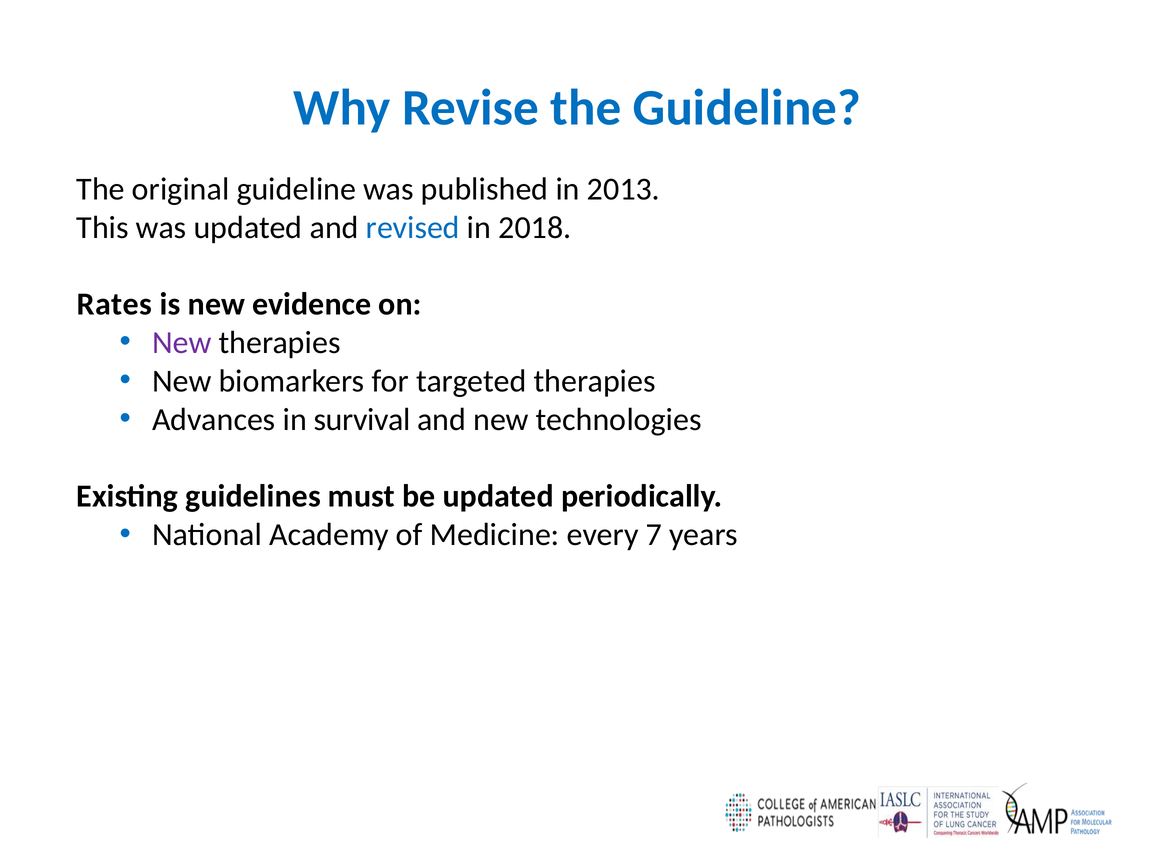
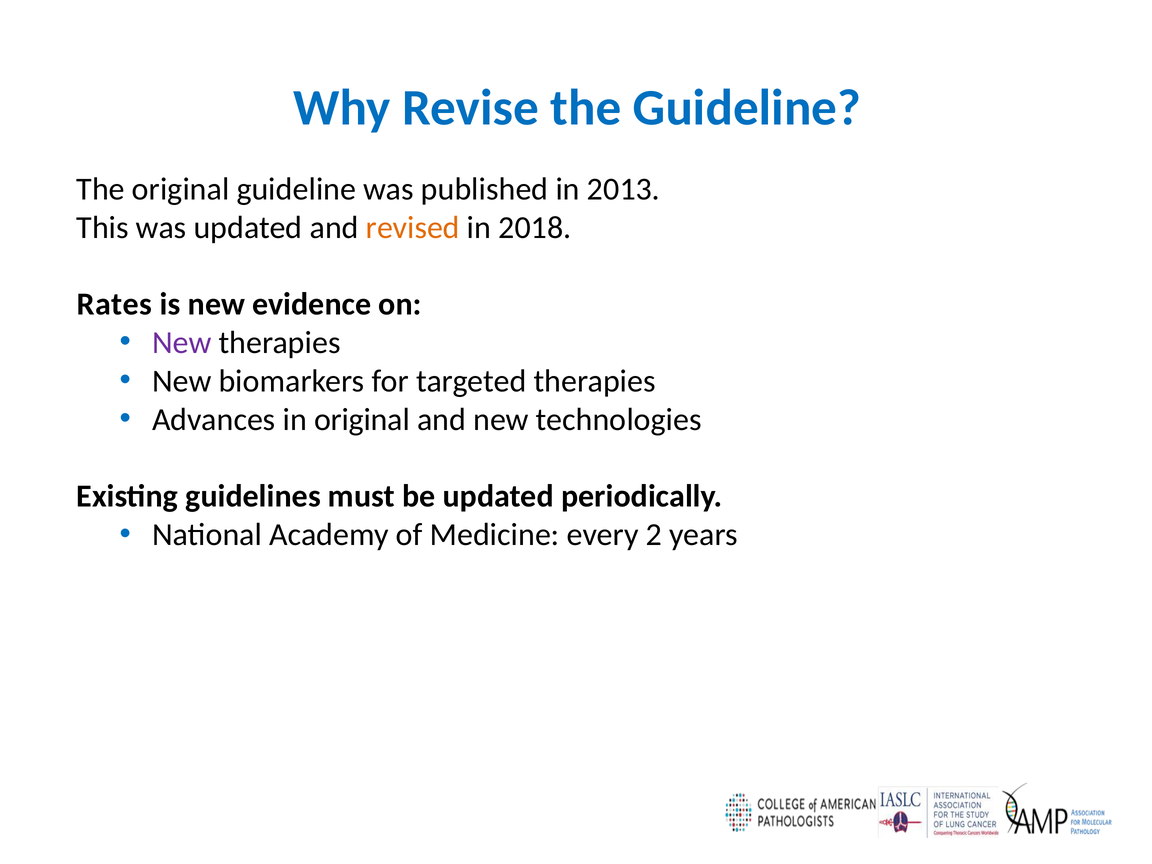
revised colour: blue -> orange (413, 227)
in survival: survival -> original (362, 420)
7: 7 -> 2 (654, 535)
